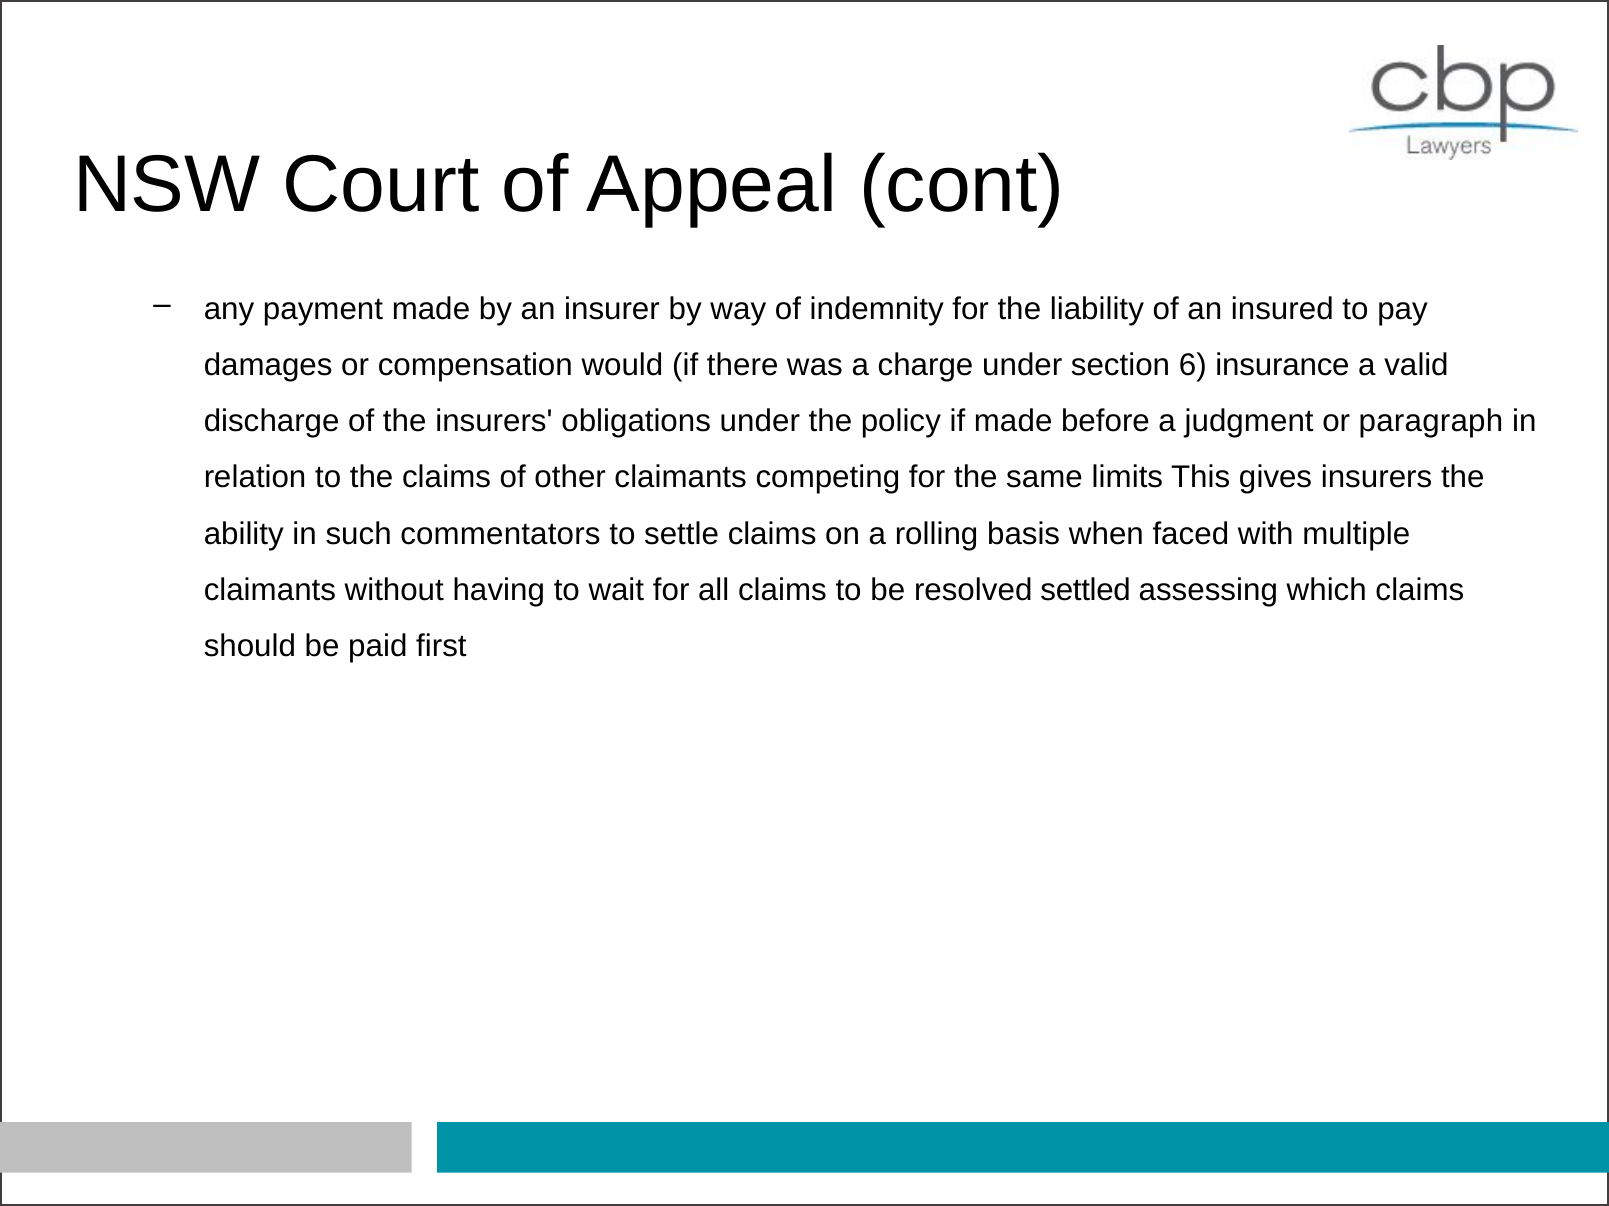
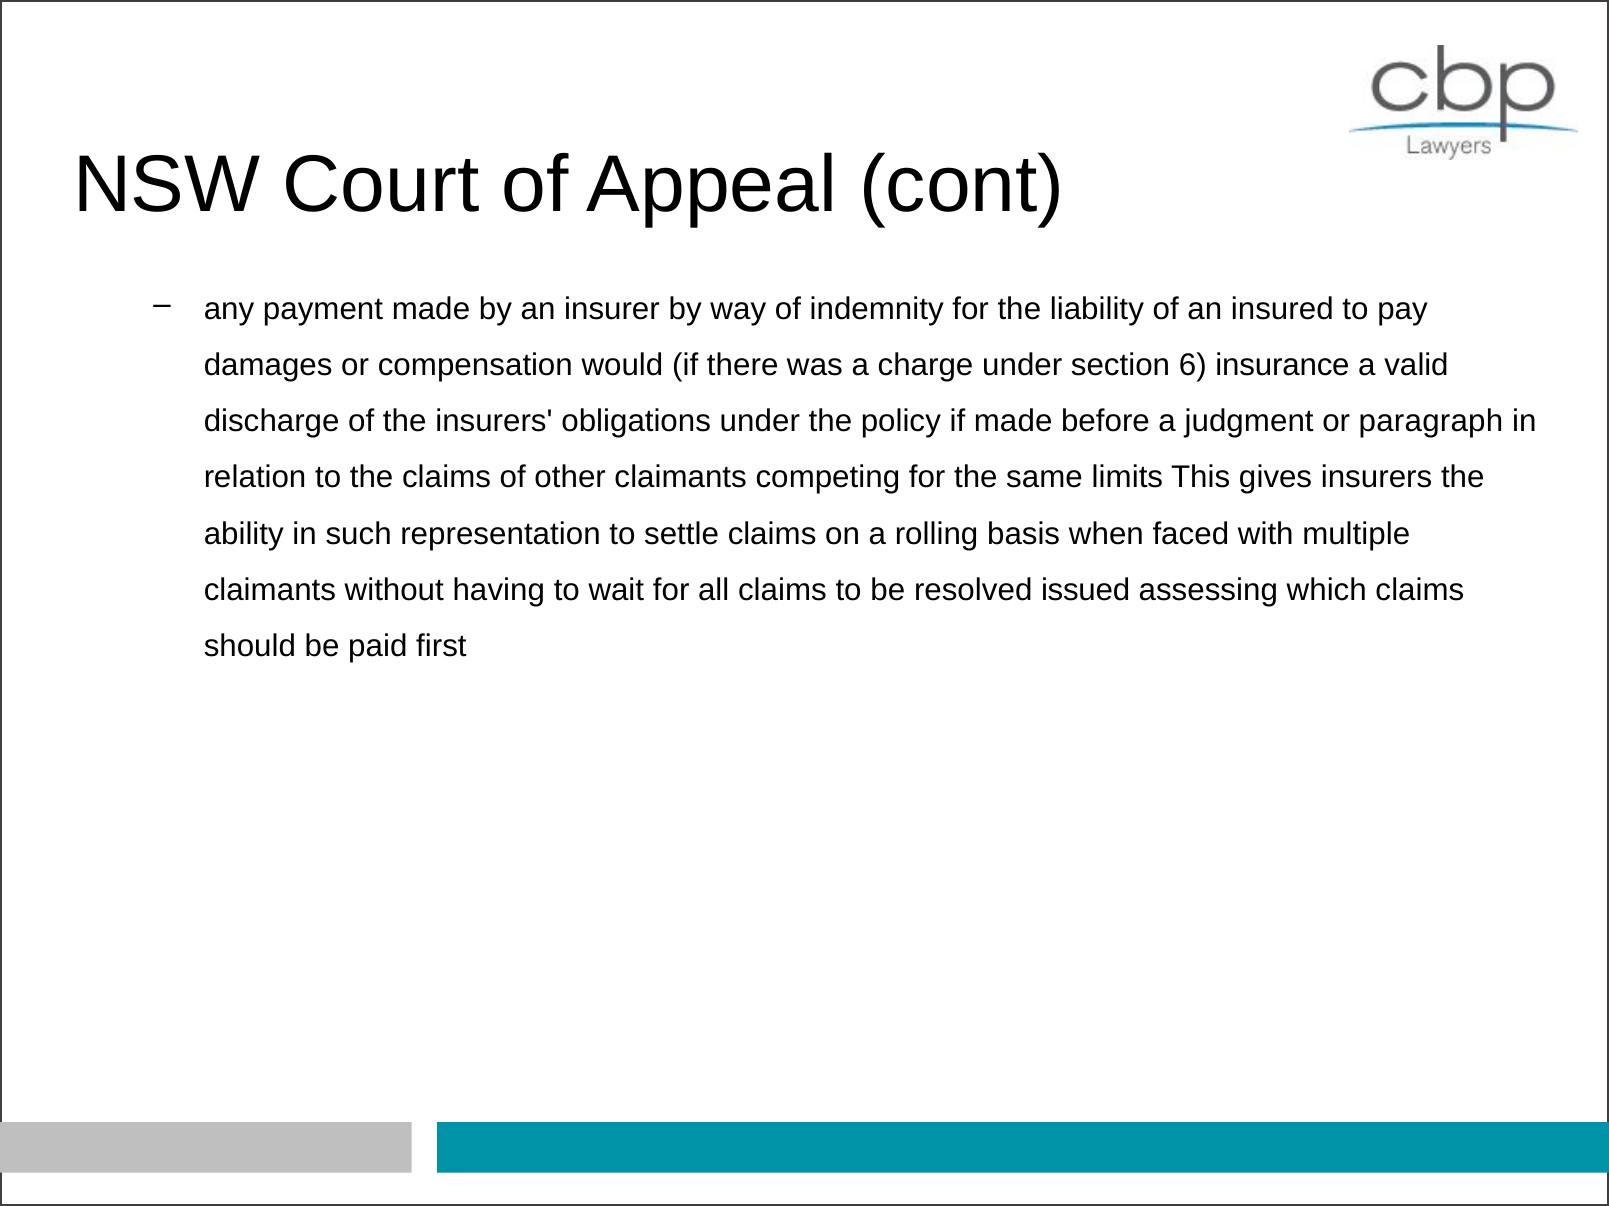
commentators: commentators -> representation (500, 534)
settled: settled -> issued (1086, 591)
